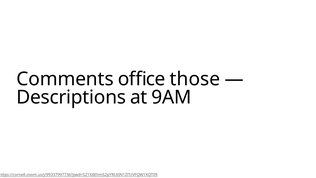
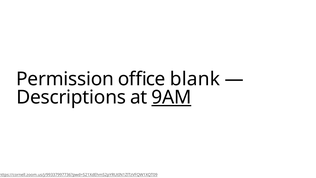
Comments: Comments -> Permission (65, 79)
those: those -> blank (195, 79)
9AM underline: none -> present (171, 97)
